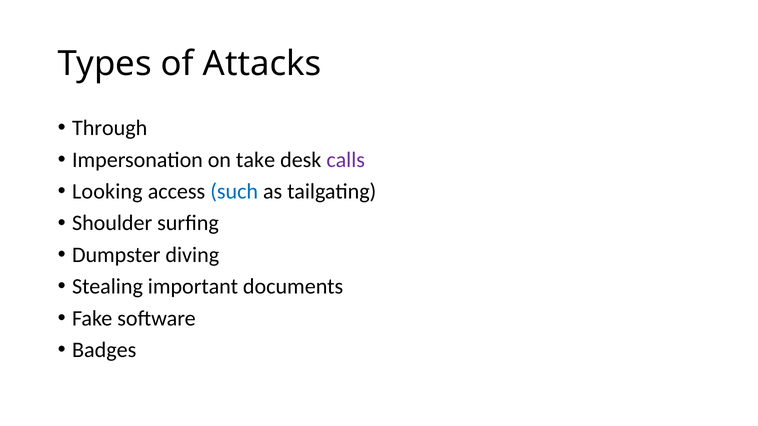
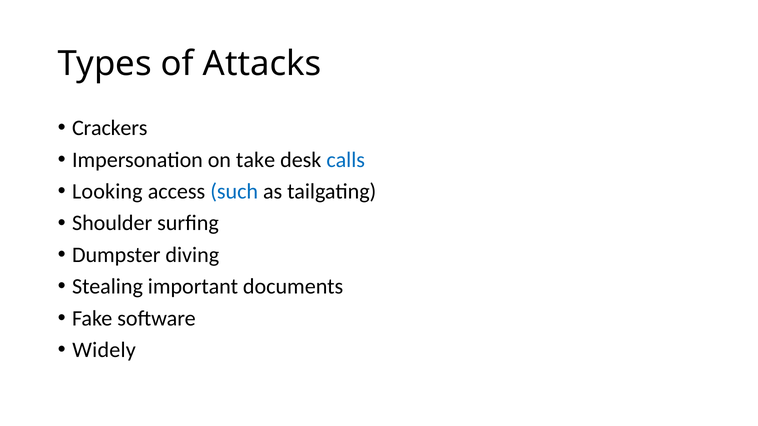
Through: Through -> Crackers (110, 128)
calls colour: purple -> blue (346, 160)
Badges: Badges -> Widely (104, 350)
